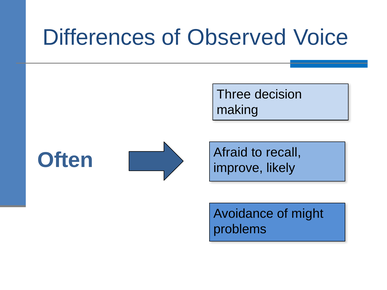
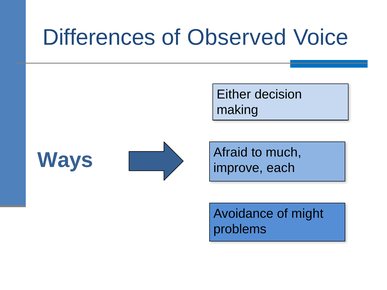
Three: Three -> Either (234, 94)
recall: recall -> much (284, 152)
Often: Often -> Ways (65, 160)
likely: likely -> each (281, 168)
